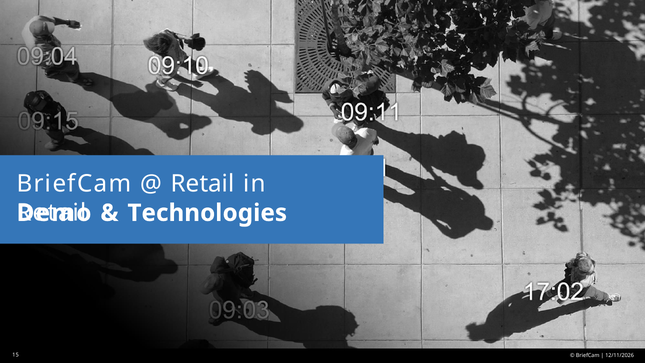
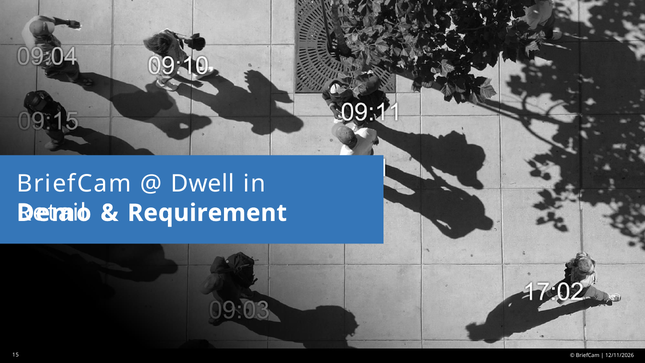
Retail: Retail -> Dwell (203, 184)
Technologies: Technologies -> Requirement (207, 213)
